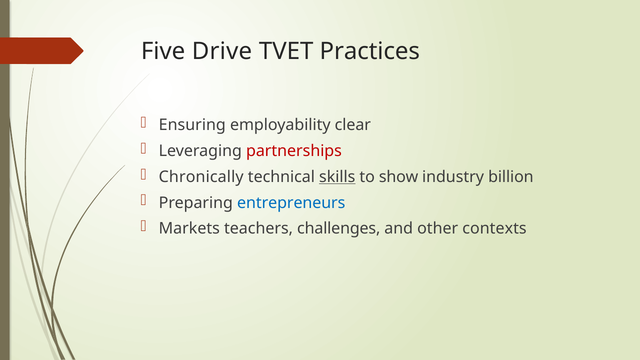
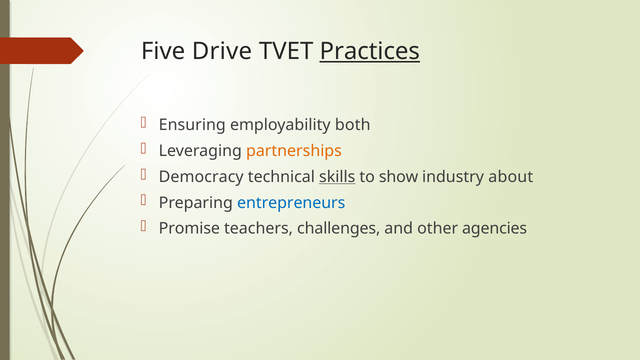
Practices underline: none -> present (370, 51)
clear: clear -> both (353, 125)
partnerships colour: red -> orange (294, 151)
Chronically: Chronically -> Democracy (201, 177)
billion: billion -> about (511, 177)
Markets: Markets -> Promise (189, 229)
contexts: contexts -> agencies (495, 229)
